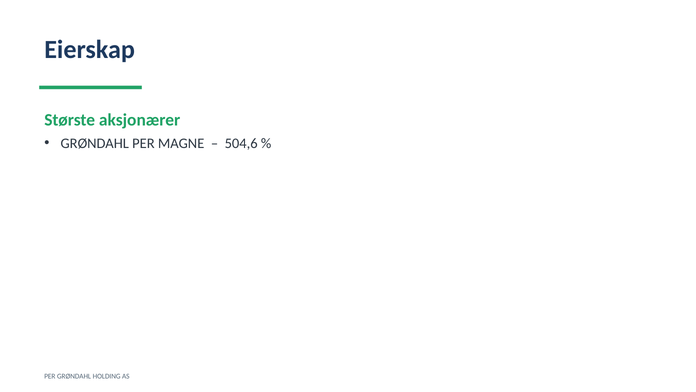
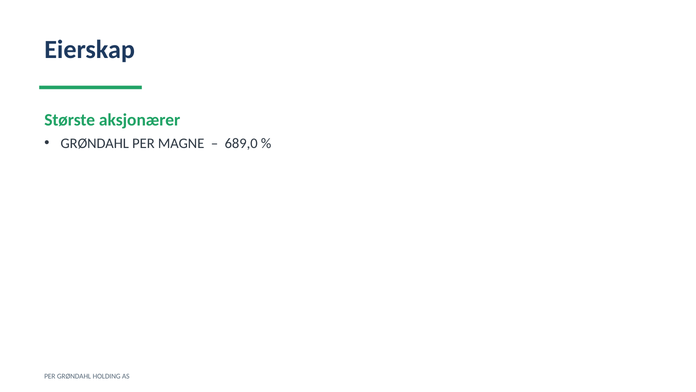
504,6: 504,6 -> 689,0 (241, 143)
